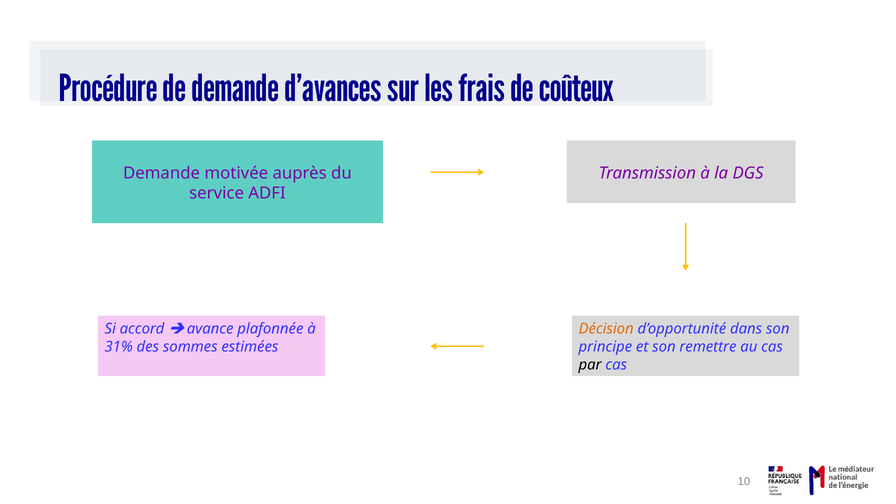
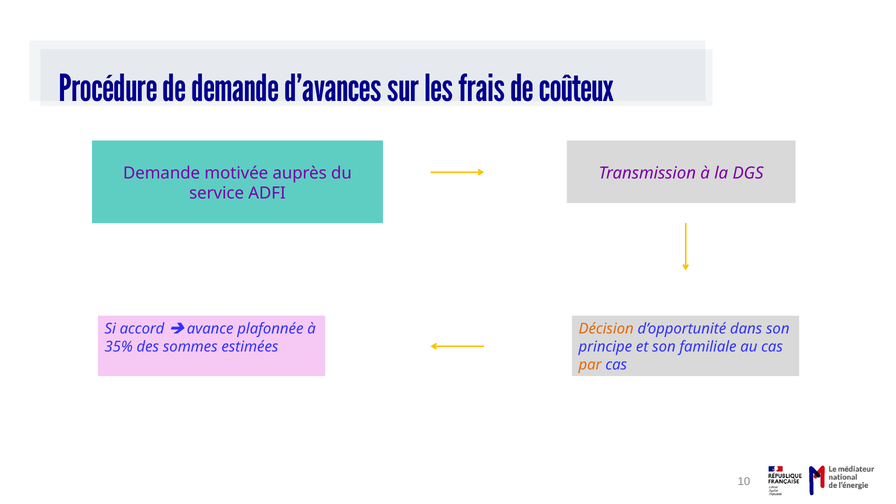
31%: 31% -> 35% (119, 347)
remettre: remettre -> familiale (708, 347)
par colour: black -> orange (590, 365)
